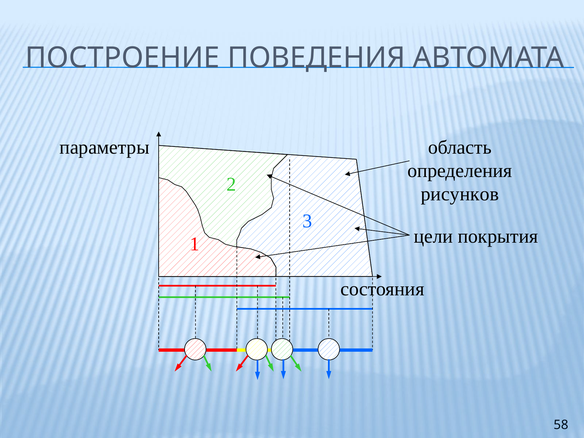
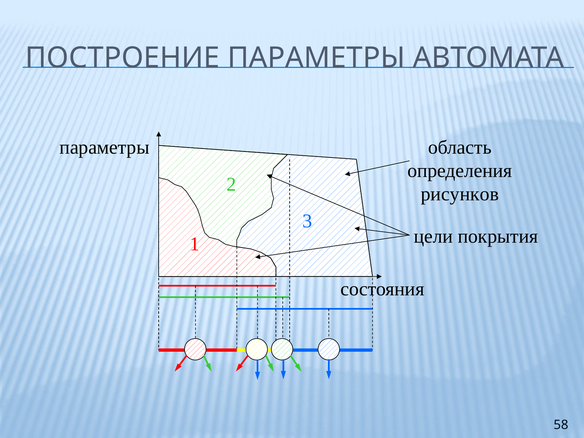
ПОСТРОЕНИЕ ПОВЕДЕНИЯ: ПОВЕДЕНИЯ -> ПАРАМЕТРЫ (316, 58)
